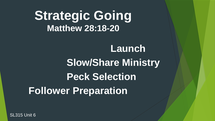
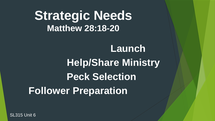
Going: Going -> Needs (113, 16)
Slow/Share: Slow/Share -> Help/Share (93, 63)
